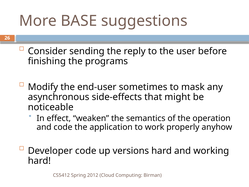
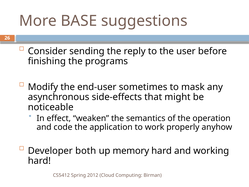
Developer code: code -> both (86, 151)
versions: versions -> memory (131, 151)
